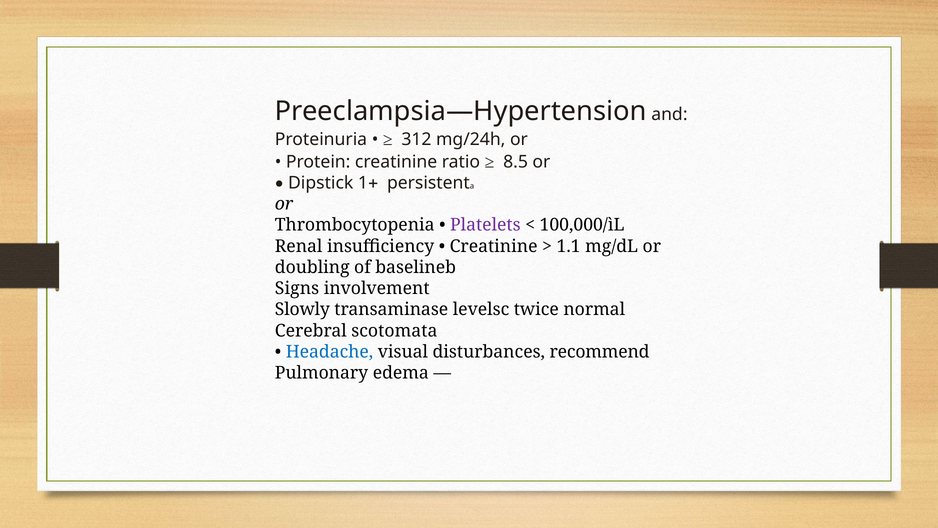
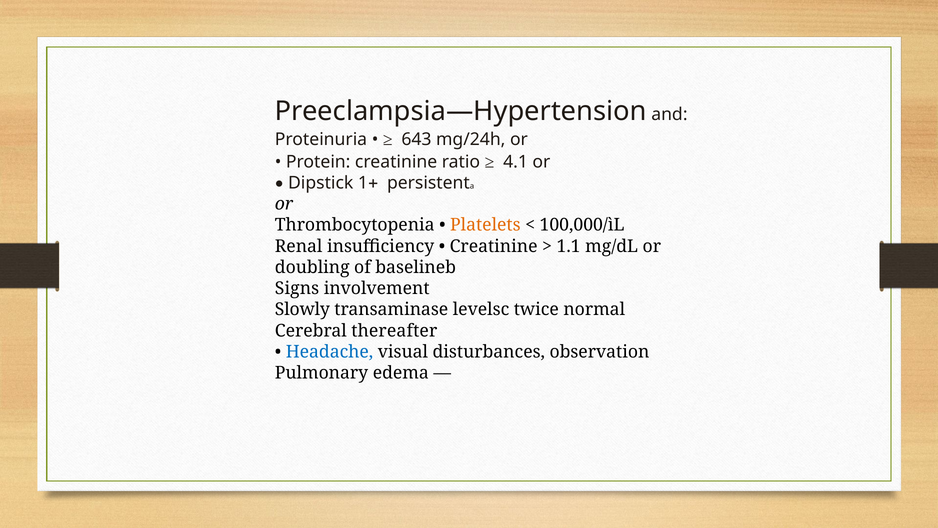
312: 312 -> 643 (416, 139)
8.5: 8.5 -> 4.1 (516, 162)
Platelets colour: purple -> orange (485, 225)
scotomata: scotomata -> thereafter (394, 331)
recommend: recommend -> observation (599, 352)
